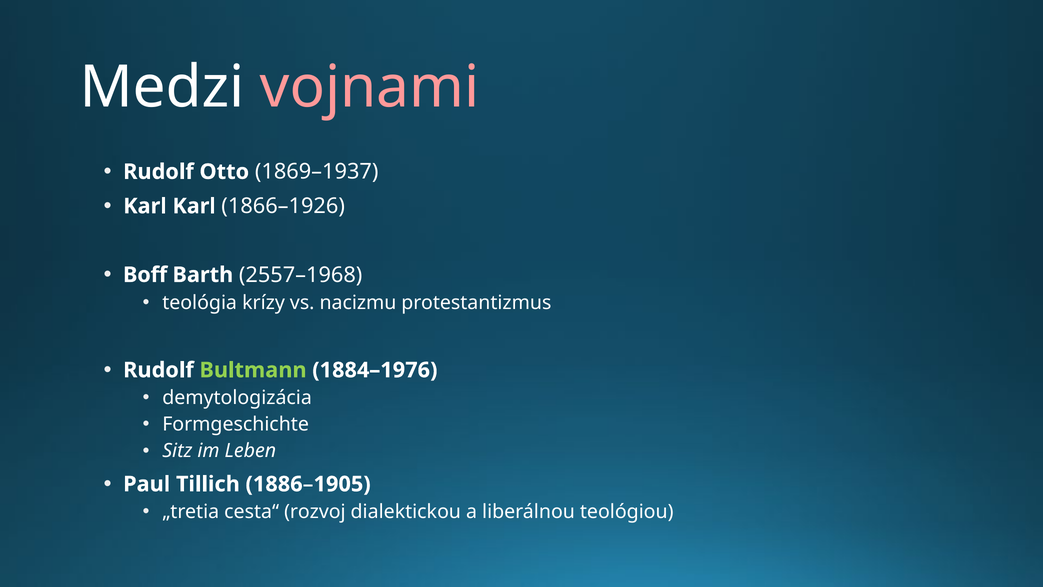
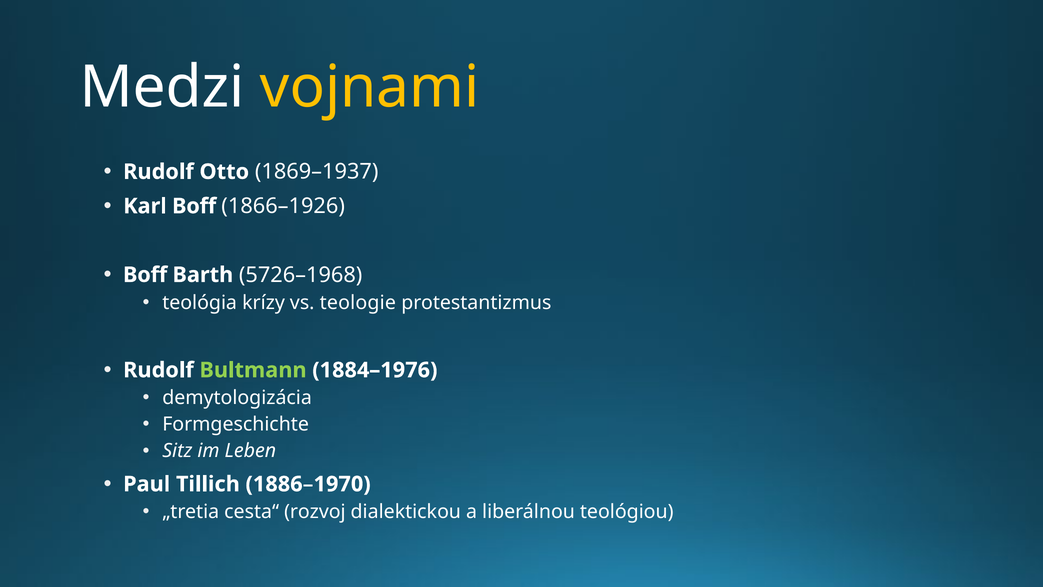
vojnami colour: pink -> yellow (370, 88)
Karl Karl: Karl -> Boff (194, 206)
2557–1968: 2557–1968 -> 5726–1968 (301, 275)
nacizmu: nacizmu -> teologie (358, 302)
1886–1905: 1886–1905 -> 1886–1970 (308, 484)
